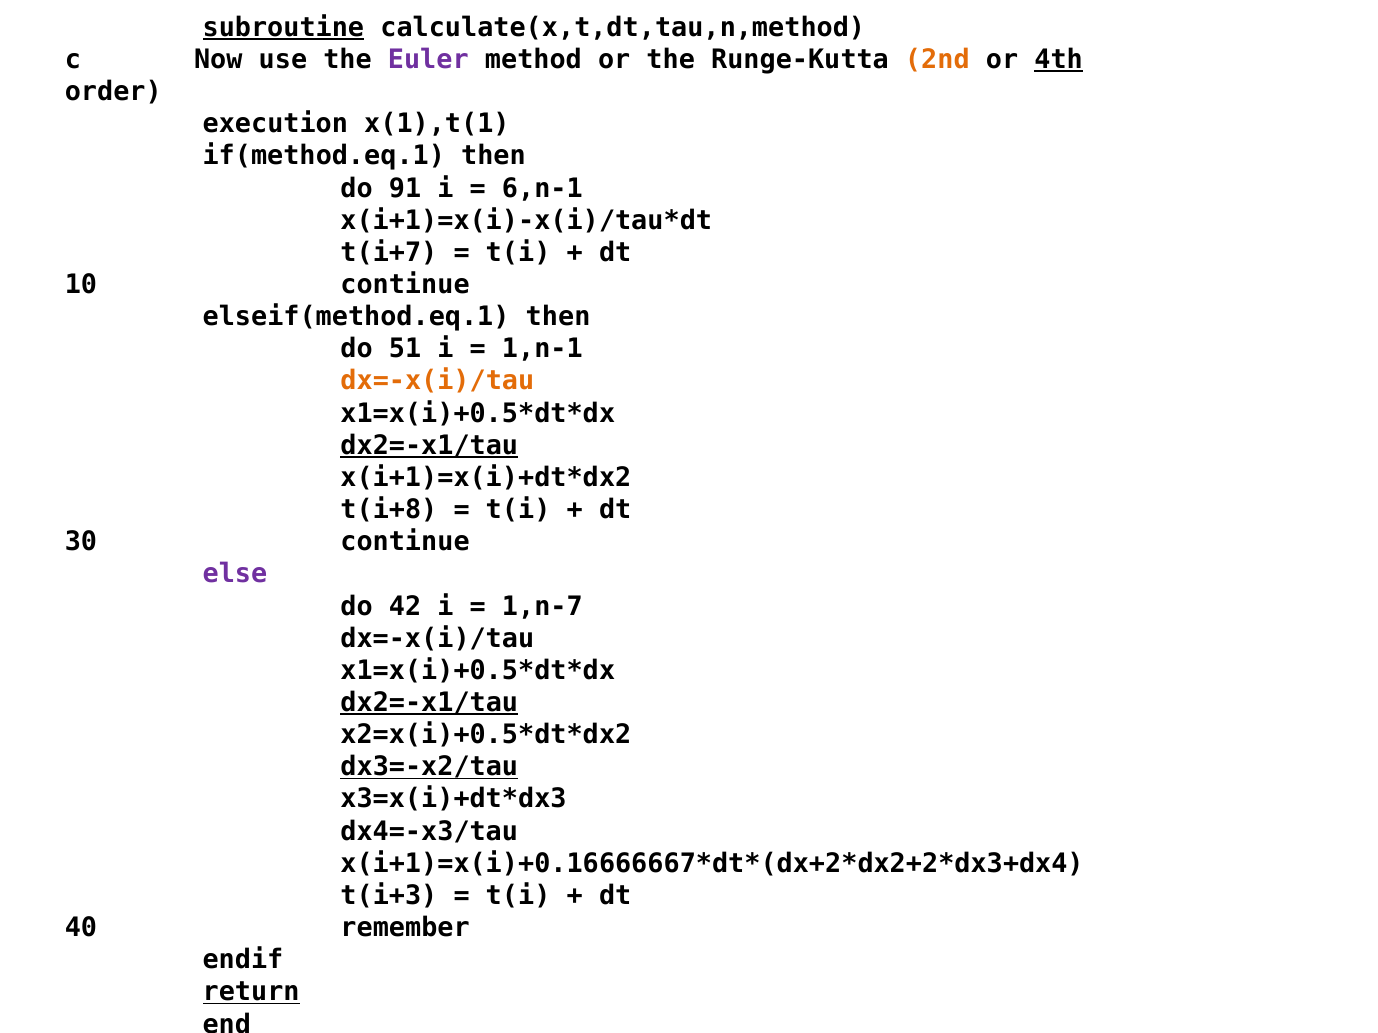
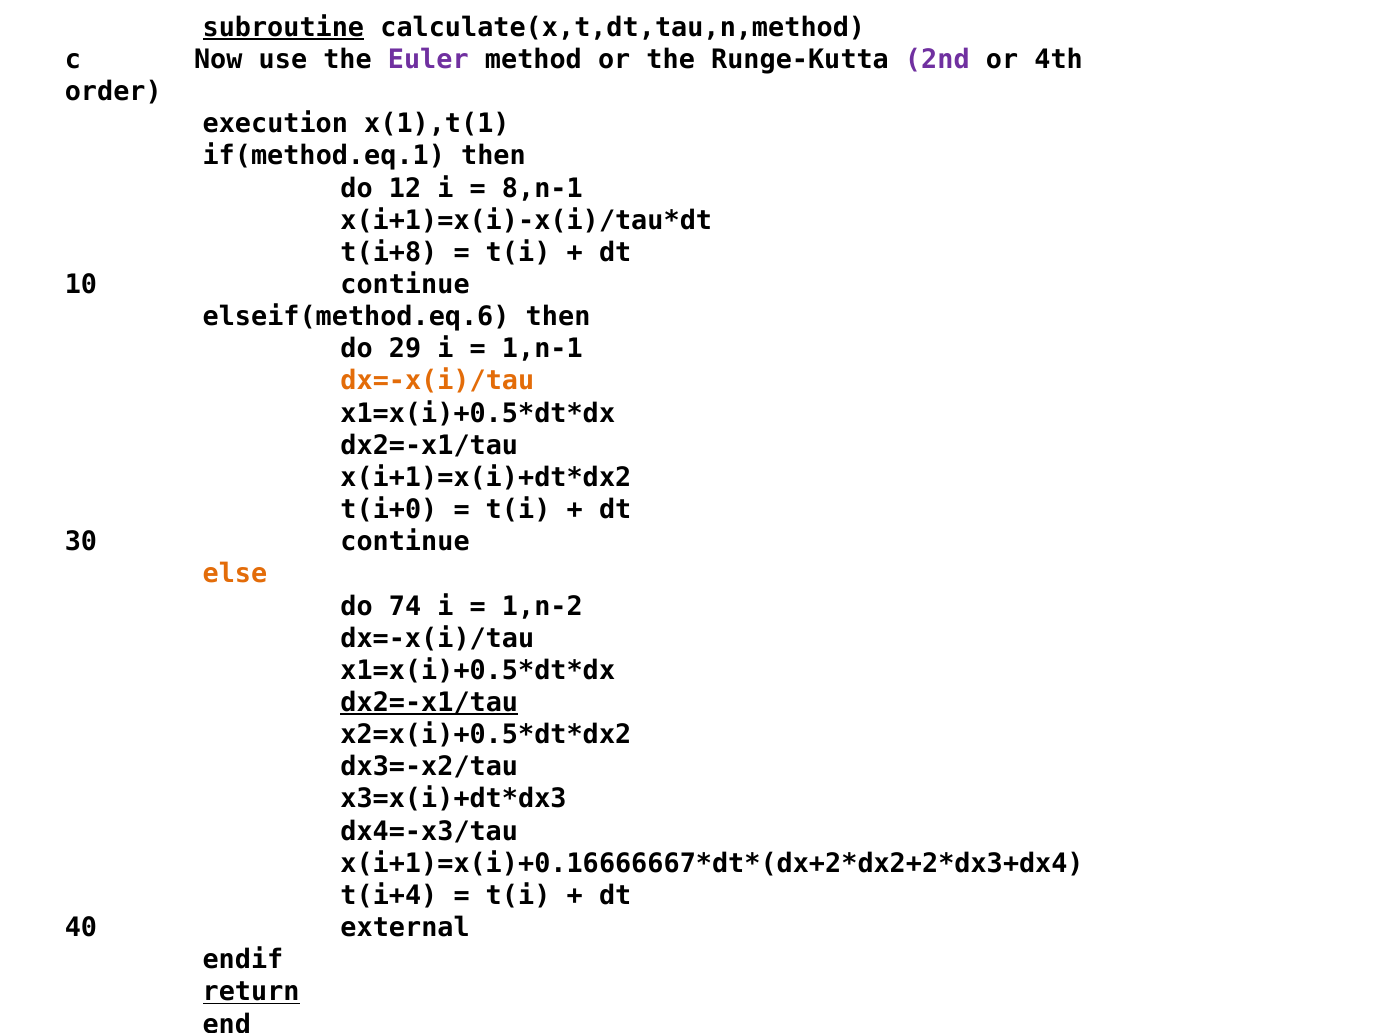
2nd colour: orange -> purple (937, 60)
4th underline: present -> none (1059, 60)
91: 91 -> 12 (405, 188)
6,n-1: 6,n-1 -> 8,n-1 (542, 188)
t(i+7: t(i+7 -> t(i+8 (389, 253)
elseif(method.eq.1: elseif(method.eq.1 -> elseif(method.eq.6 (356, 317)
51: 51 -> 29 (405, 349)
dx2=-x1/tau underline: present -> none (429, 446)
t(i+8: t(i+8 -> t(i+0 (389, 510)
else colour: purple -> orange (235, 574)
42: 42 -> 74 (405, 606)
1,n-7: 1,n-7 -> 1,n-2 (542, 606)
dx3=-x2/tau underline: present -> none (429, 767)
t(i+3: t(i+3 -> t(i+4 (389, 896)
remember: remember -> external (405, 928)
